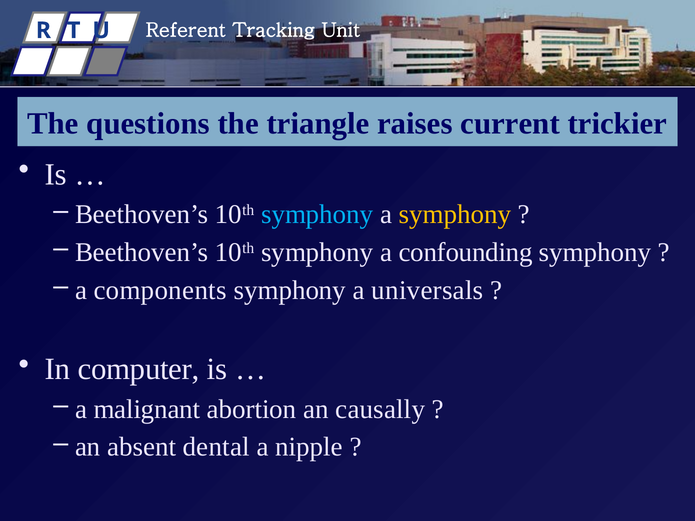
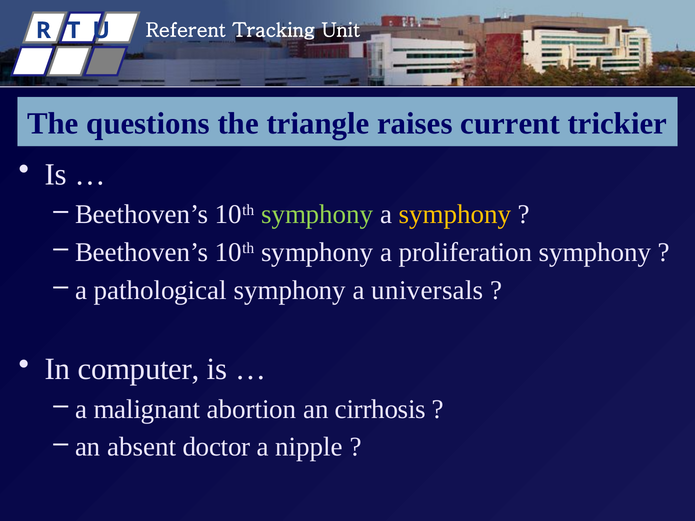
symphony colour: light blue -> light green (317, 215)
confounding: confounding -> proliferation (466, 253)
components: components -> pathological (160, 290)
causally: causally -> cirrhosis (380, 409)
dental: dental -> doctor (217, 447)
